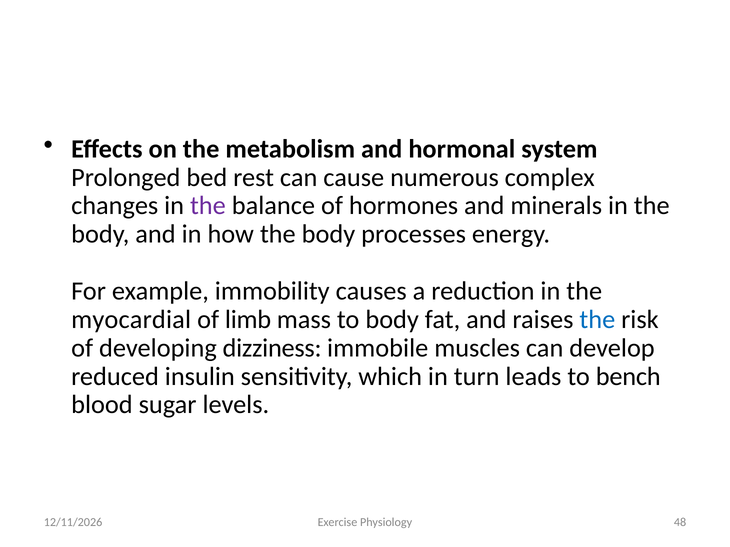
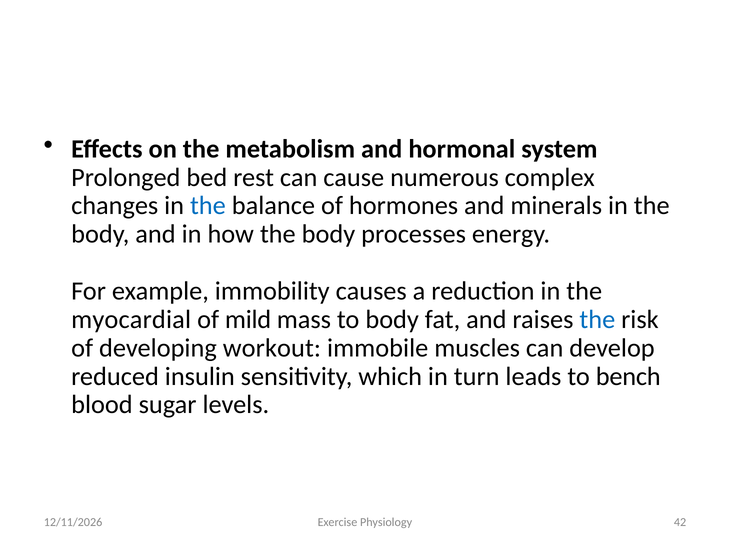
the colour: purple -> blue (208, 206)
limb: limb -> mild (248, 320)
dizziness: dizziness -> workout (272, 348)
48: 48 -> 42 (680, 523)
